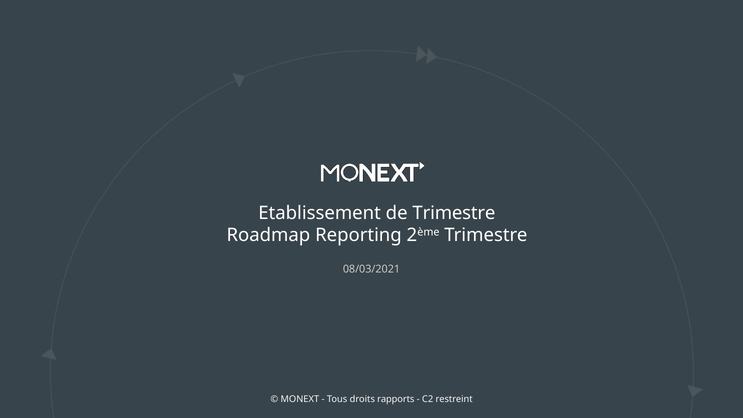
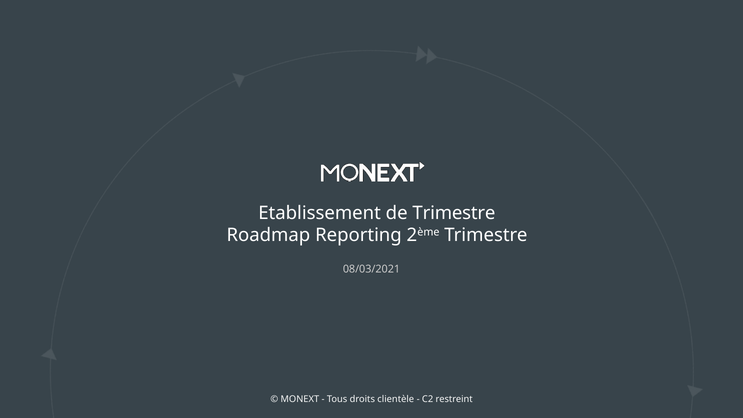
rapports: rapports -> clientèle (396, 399)
